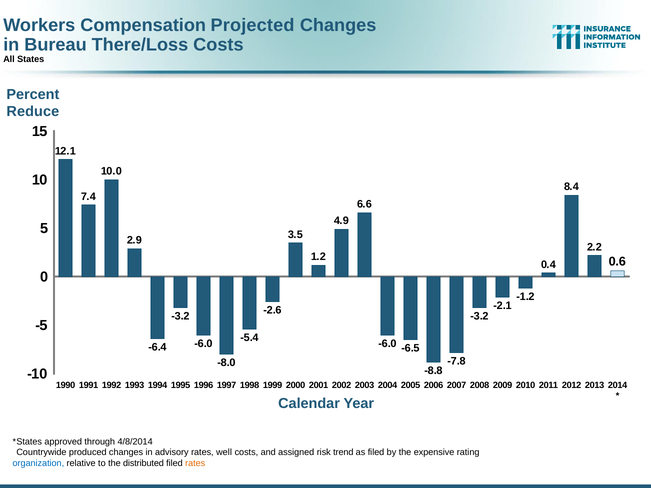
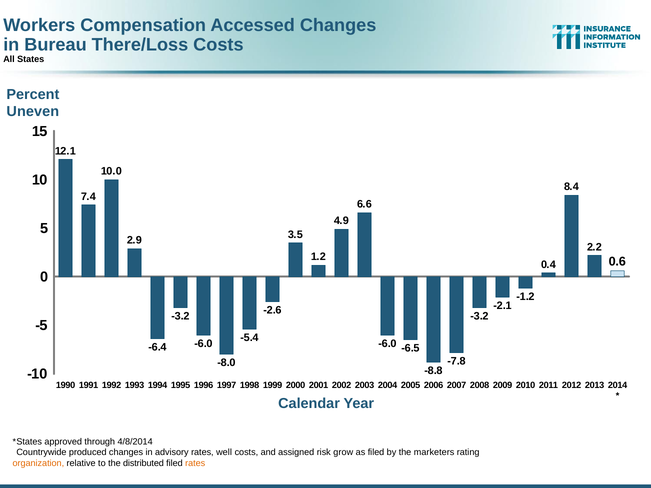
Projected: Projected -> Accessed (253, 25)
Reduce: Reduce -> Uneven (33, 112)
trend: trend -> grow (343, 453)
expensive: expensive -> marketers (434, 453)
organization colour: blue -> orange (38, 464)
